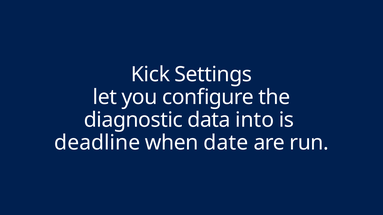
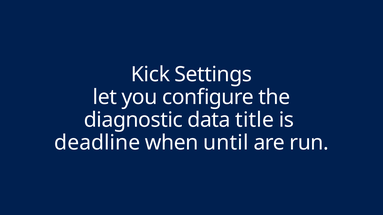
into: into -> title (255, 120)
date: date -> until (226, 143)
